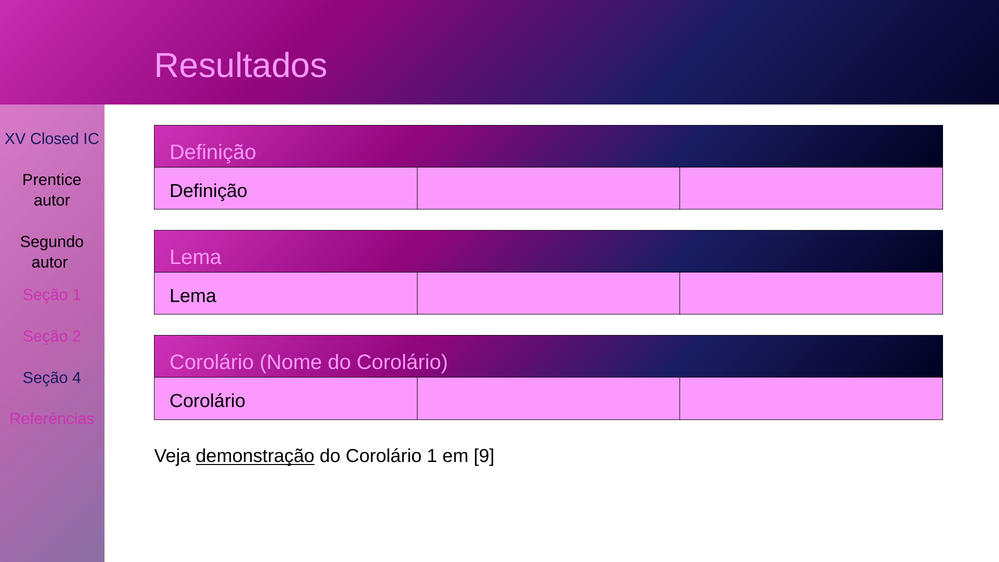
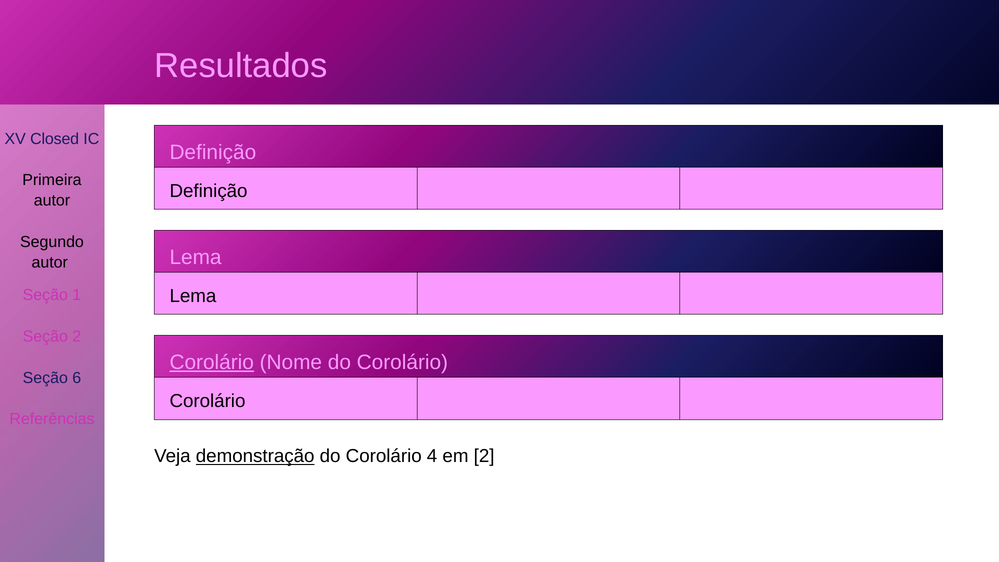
Prentice: Prentice -> Primeira (52, 180)
Corolário underline: none -> present (212, 362)
4: 4 -> 6 (77, 378)
Corolário 1: 1 -> 4 (432, 456)
em 9: 9 -> 2 (484, 456)
